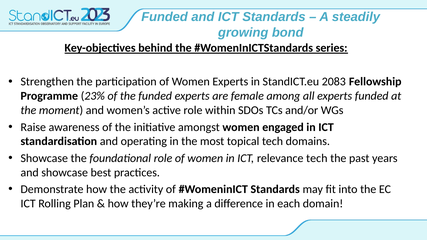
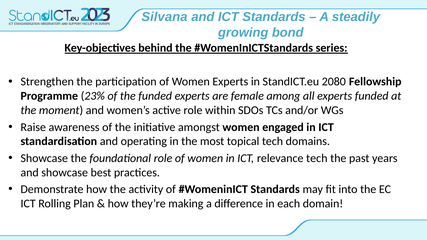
Funded: Funded -> Silvana (164, 17)
2083: 2083 -> 2080 (334, 82)
